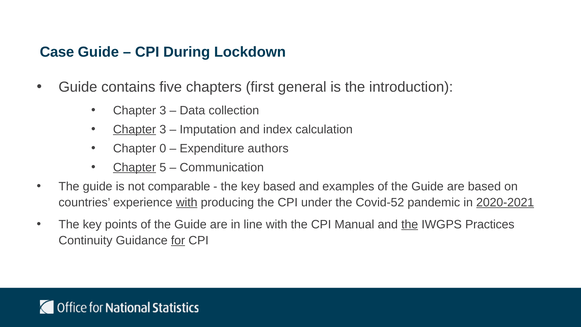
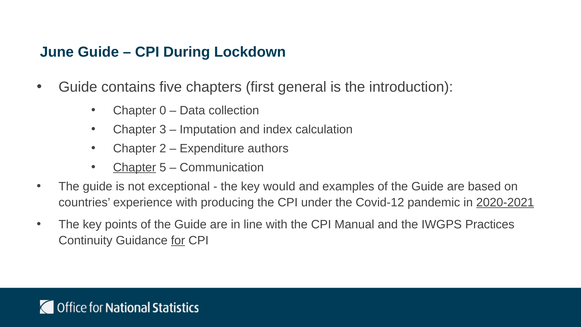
Case: Case -> June (57, 52)
3: 3 -> 0 (163, 110)
Chapter underline: present -> none (135, 129)
0: 0 -> 2 (163, 148)
comparable: comparable -> exceptional (179, 186)
key based: based -> would (279, 186)
with underline: present -> none (187, 202)
Covid-52: Covid-52 -> Covid-12 (380, 202)
the underline: present -> none (410, 224)
